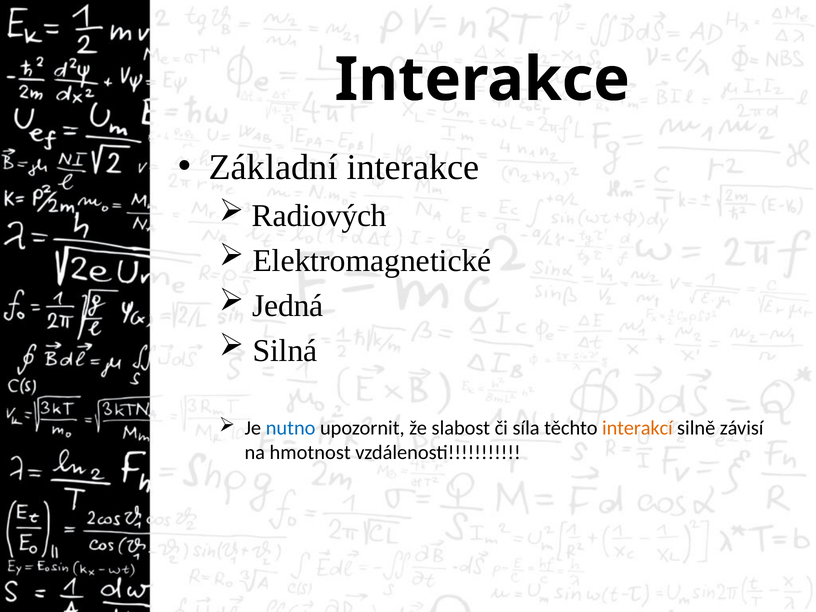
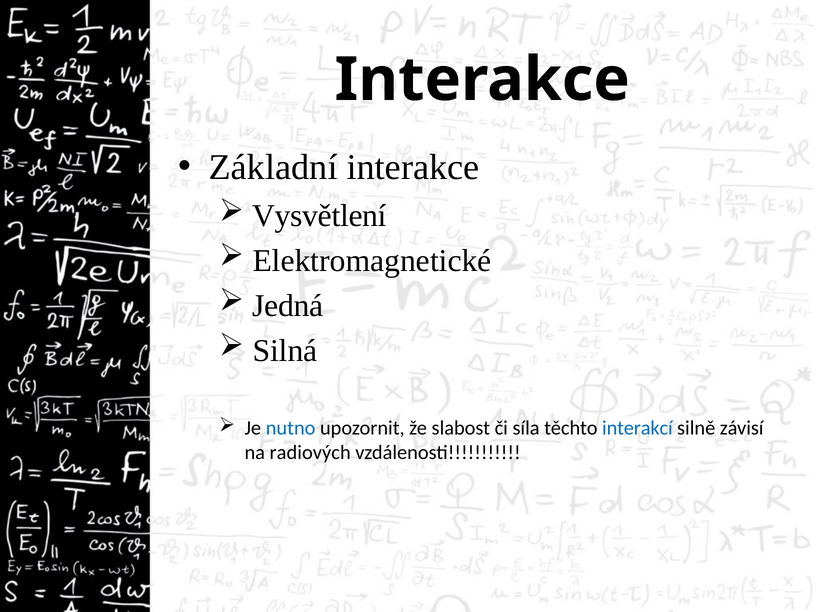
Radiových: Radiových -> Vysvětlení (319, 216)
interakcí colour: orange -> blue (637, 428)
hmotnost: hmotnost -> radiových (310, 453)
